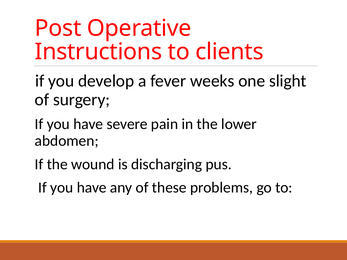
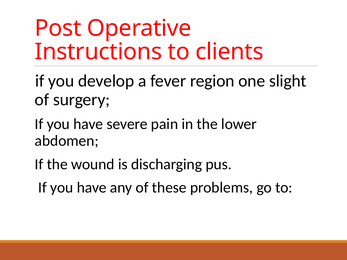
weeks: weeks -> region (212, 81)
